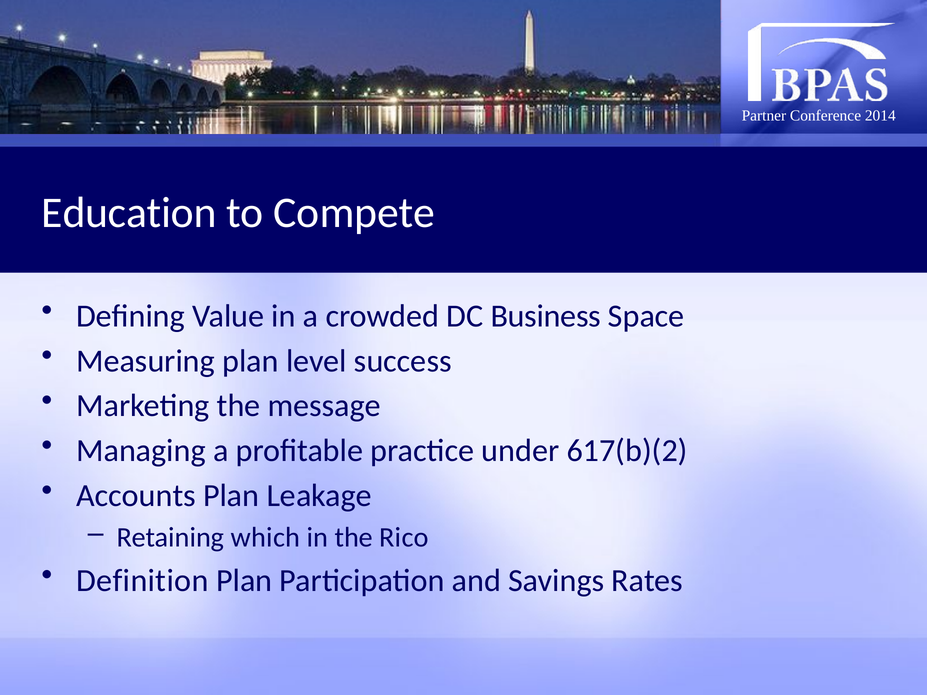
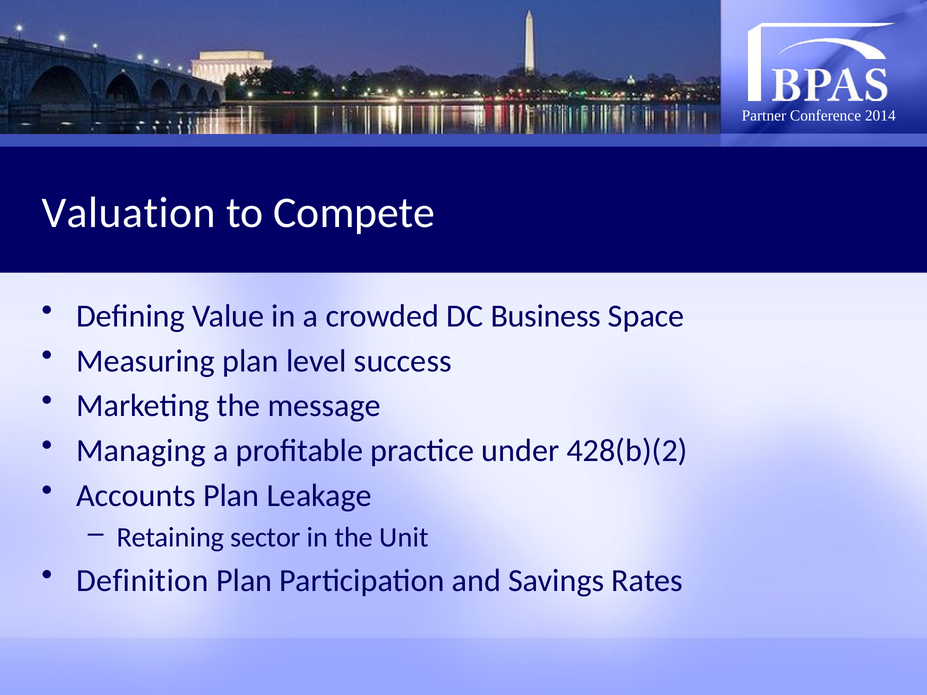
Education: Education -> Valuation (129, 213)
617(b)(2: 617(b)(2 -> 428(b)(2 (627, 451)
which: which -> sector (266, 538)
Rico: Rico -> Unit (404, 538)
